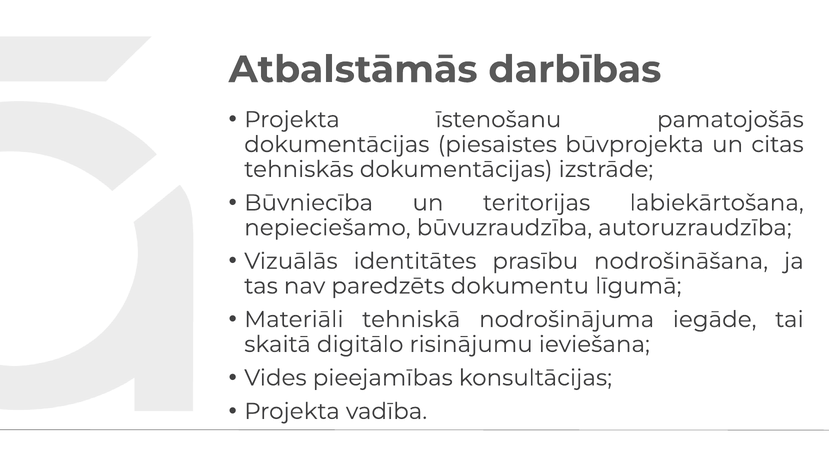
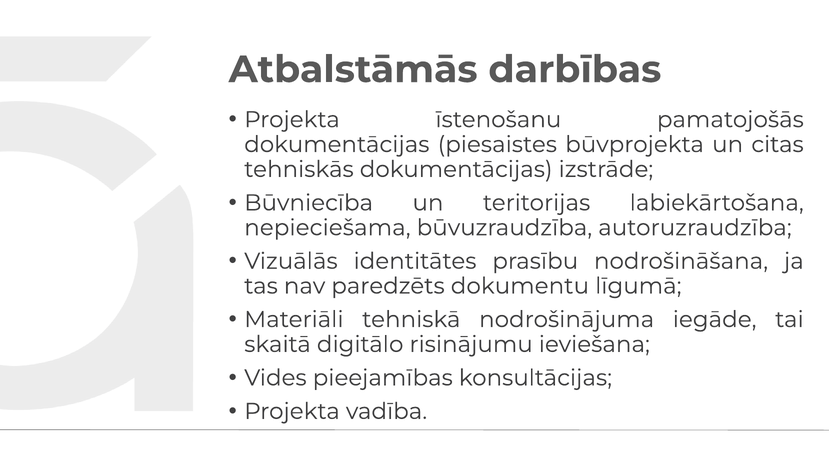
nepieciešamo: nepieciešamo -> nepieciešama (327, 228)
